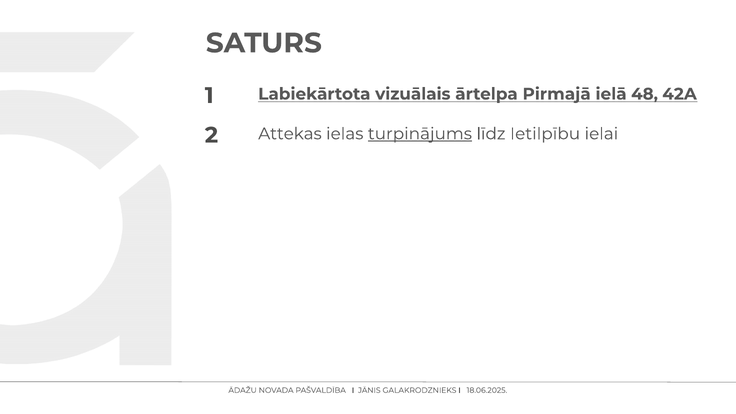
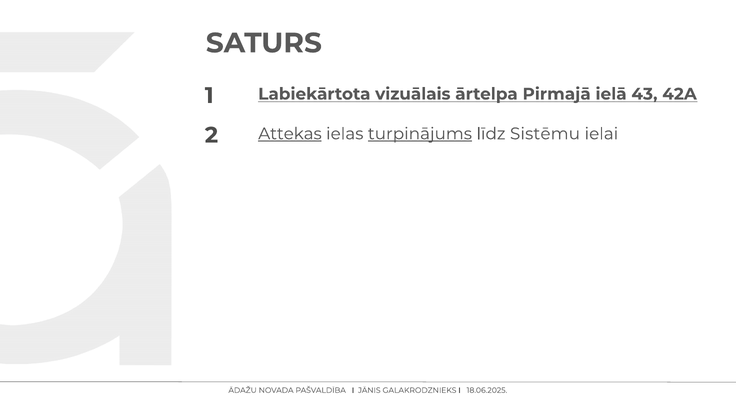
48: 48 -> 43 (644, 94)
Attekas underline: none -> present (290, 134)
Ietilpību: Ietilpību -> Sistēmu (545, 134)
